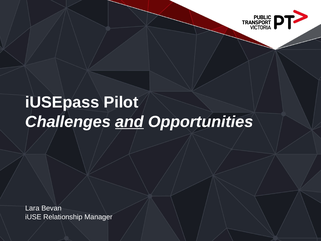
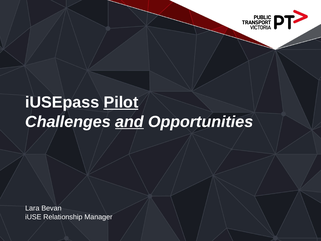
Pilot underline: none -> present (121, 102)
